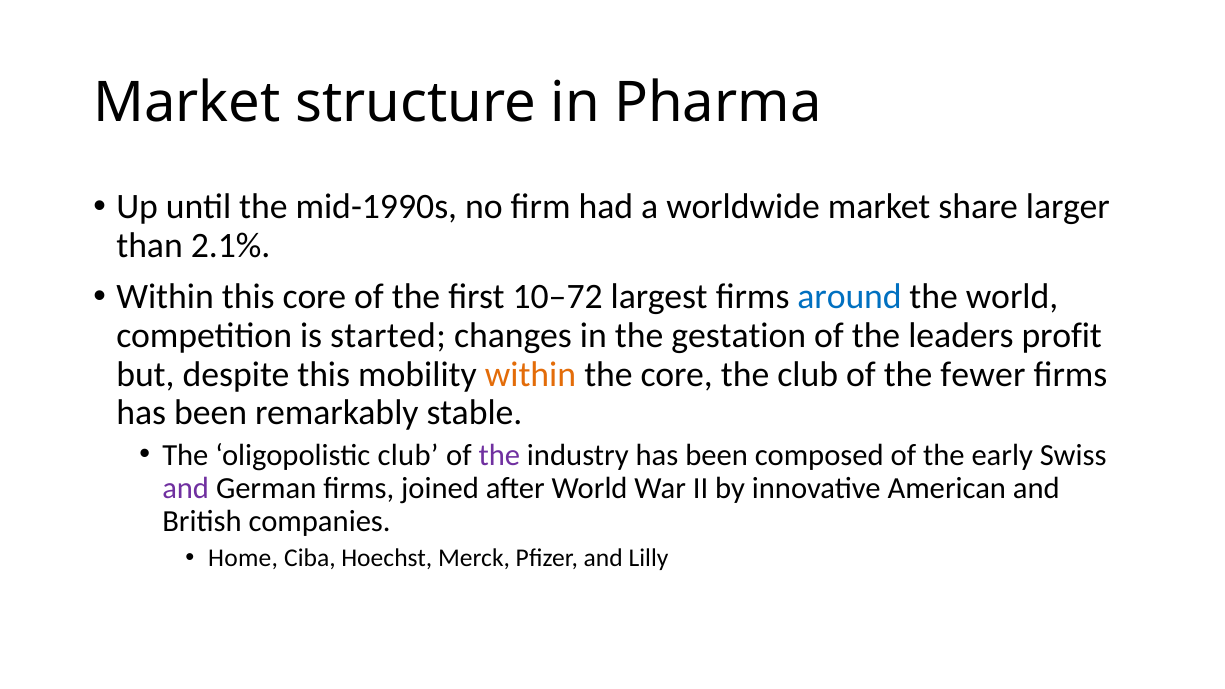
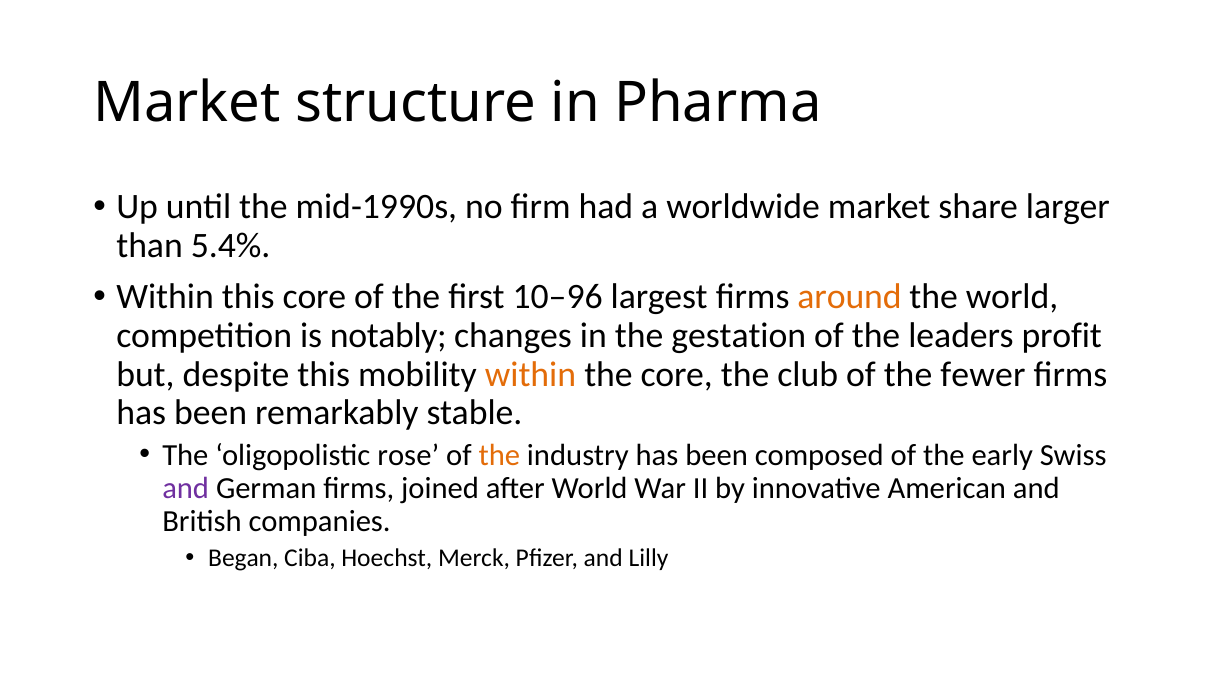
2.1%: 2.1% -> 5.4% (231, 246)
10–72: 10–72 -> 10–96 (558, 297)
around colour: blue -> orange (850, 297)
started: started -> notably (388, 336)
oligopolistic club: club -> rose (408, 455)
the colour: purple -> orange (499, 455)
Home: Home -> Began (243, 558)
